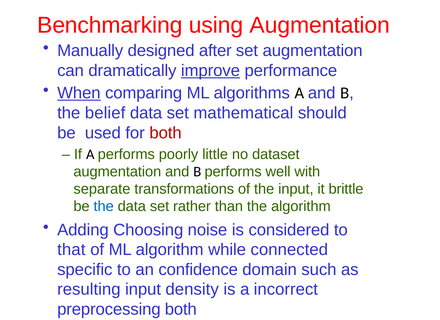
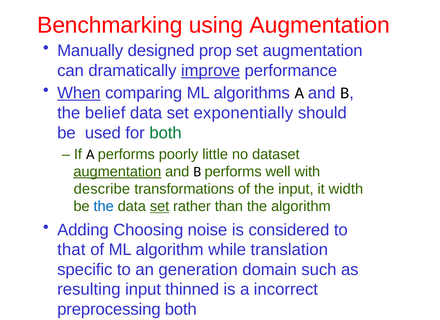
after: after -> prop (215, 51)
mathematical: mathematical -> exponentially (243, 113)
both colour: red -> green (166, 133)
augmentation underline: none -> present (117, 171)
separate: separate -> describe (102, 189)
brittle: brittle -> width (346, 189)
set underline: none -> present (160, 206)
connected: connected -> translation (289, 250)
confidence: confidence -> generation (198, 269)
density: density -> thinned (192, 289)
